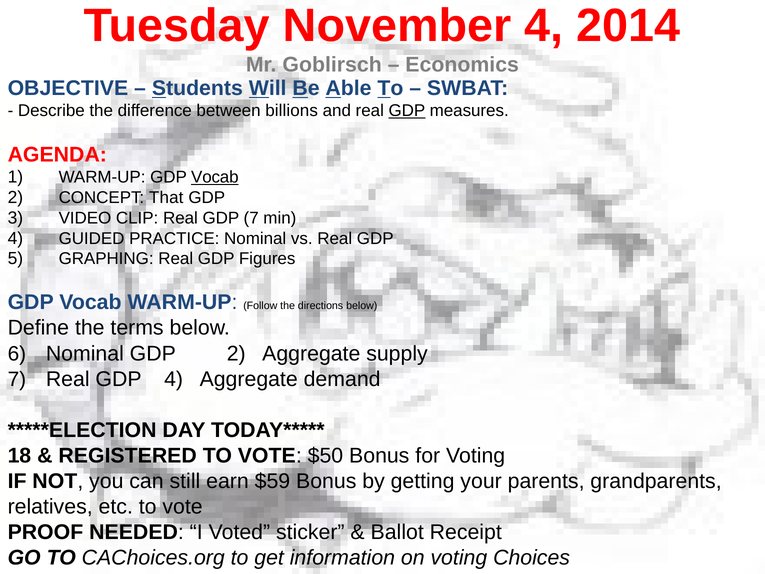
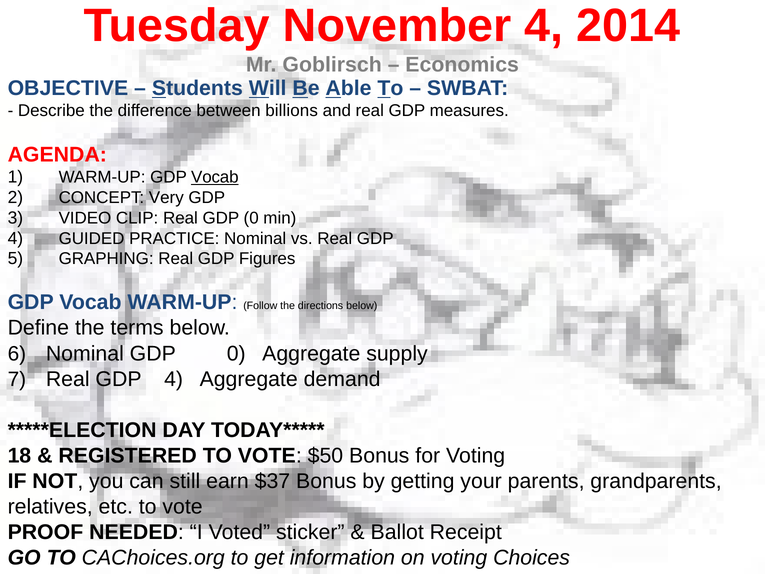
GDP underline: present -> none (407, 111)
That: That -> Very (166, 198)
Real GDP 7: 7 -> 0 (251, 218)
Nominal GDP 2: 2 -> 0 (236, 353)
$59: $59 -> $37 (272, 481)
